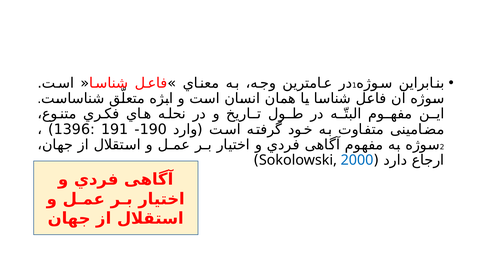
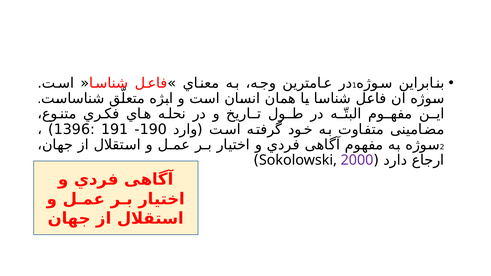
2000 colour: blue -> purple (357, 160)
